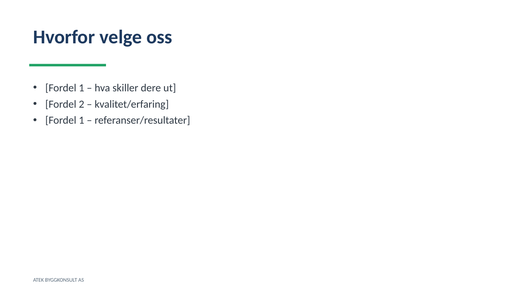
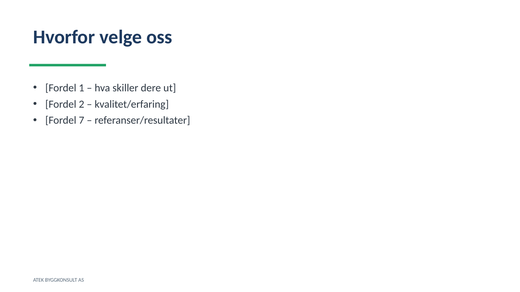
1: 1 -> 7 (82, 121)
